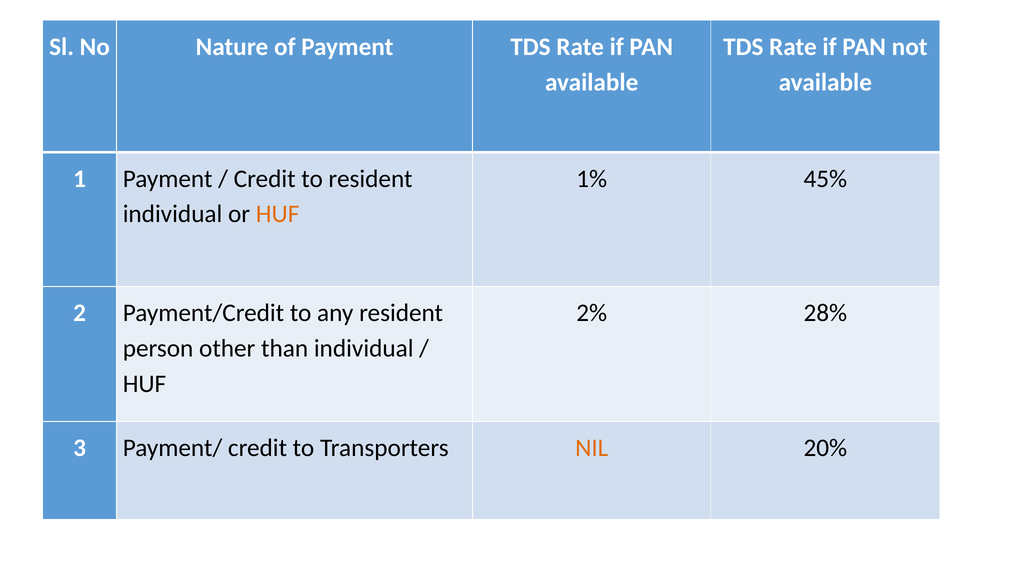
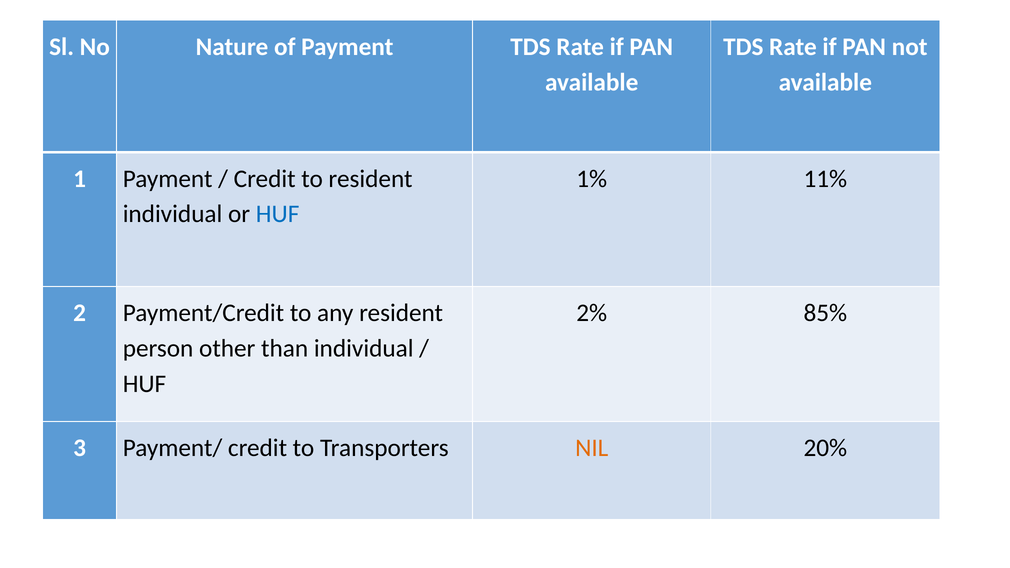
45%: 45% -> 11% (825, 179)
HUF colour: orange -> blue (278, 214)
28%: 28% -> 85% (825, 313)
